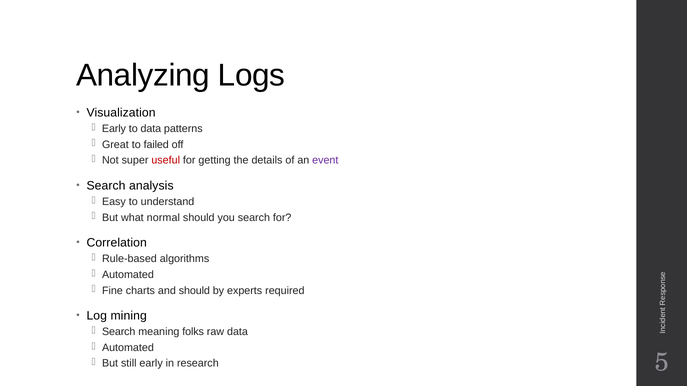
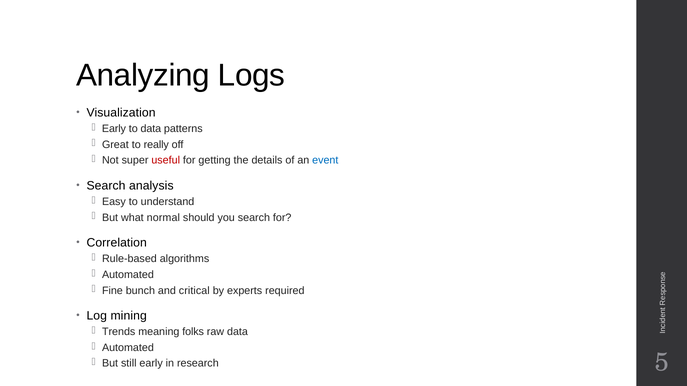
failed: failed -> really (156, 145)
event colour: purple -> blue (325, 161)
charts: charts -> bunch (140, 291)
and should: should -> critical (194, 291)
Search: Search -> Trends (119, 332)
